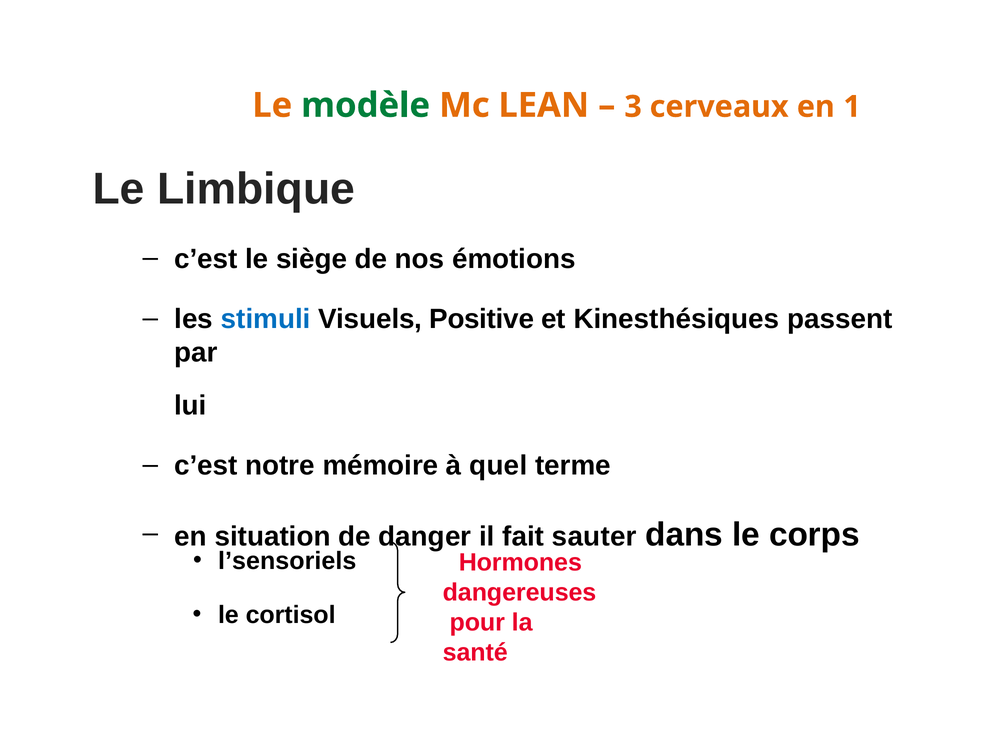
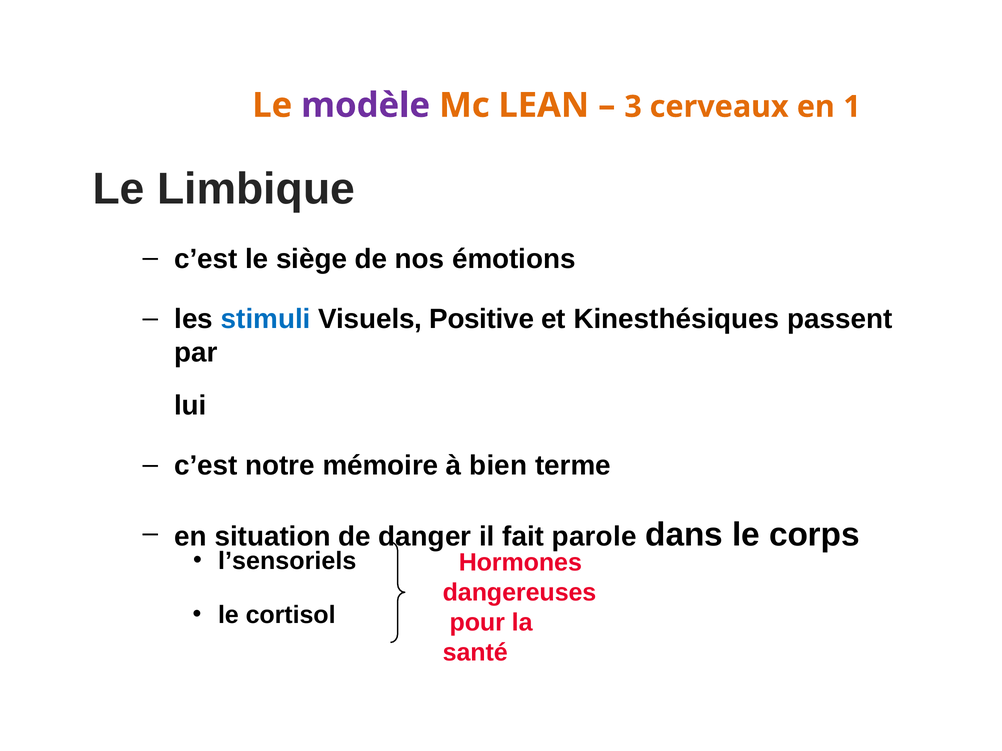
modèle colour: green -> purple (366, 105)
quel: quel -> bien (498, 466)
sauter: sauter -> parole (594, 537)
